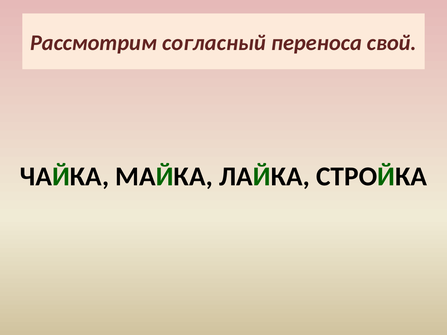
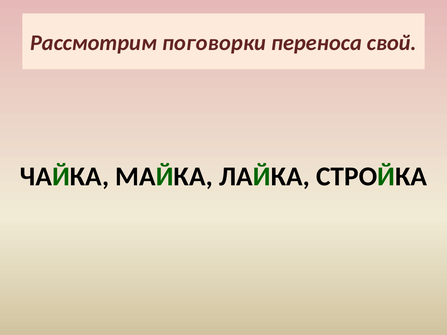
согласный: согласный -> поговорки (214, 43)
